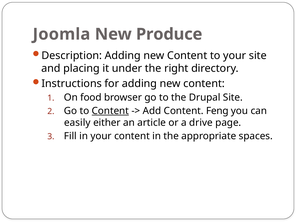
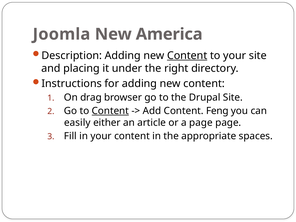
Produce: Produce -> America (169, 34)
Content underline: none -> present (187, 56)
food: food -> drag (91, 97)
a drive: drive -> page (201, 123)
